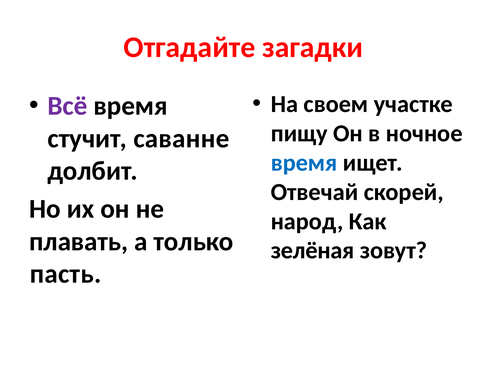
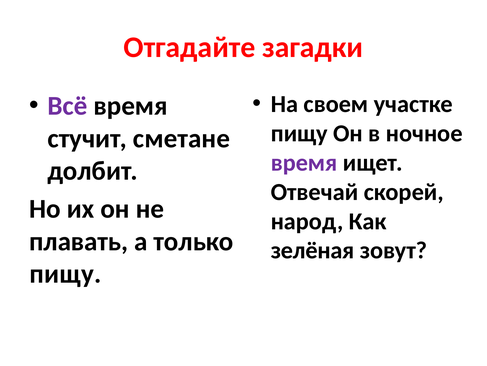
саванне: саванне -> сметане (181, 138)
время colour: blue -> purple (304, 162)
пасть: пасть -> пищу (65, 273)
